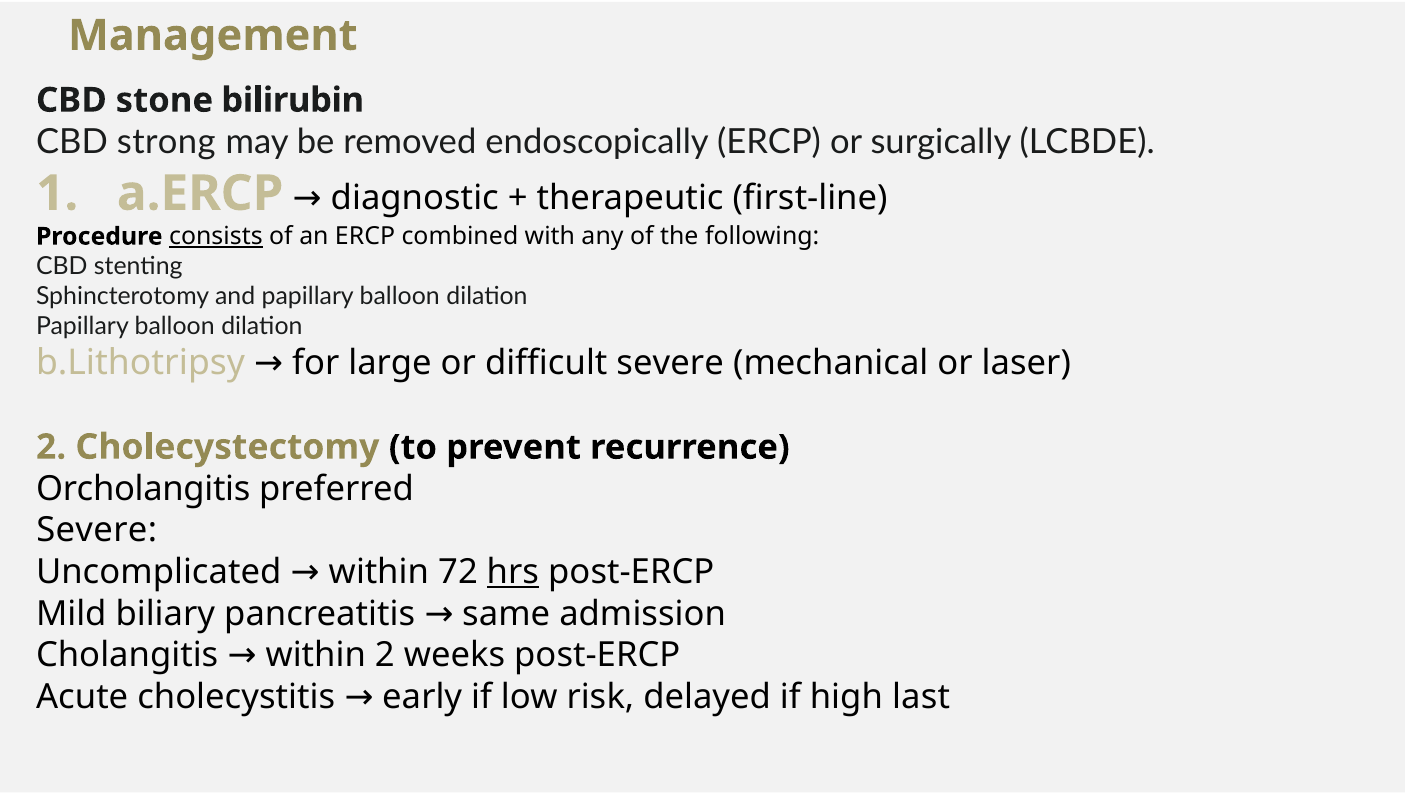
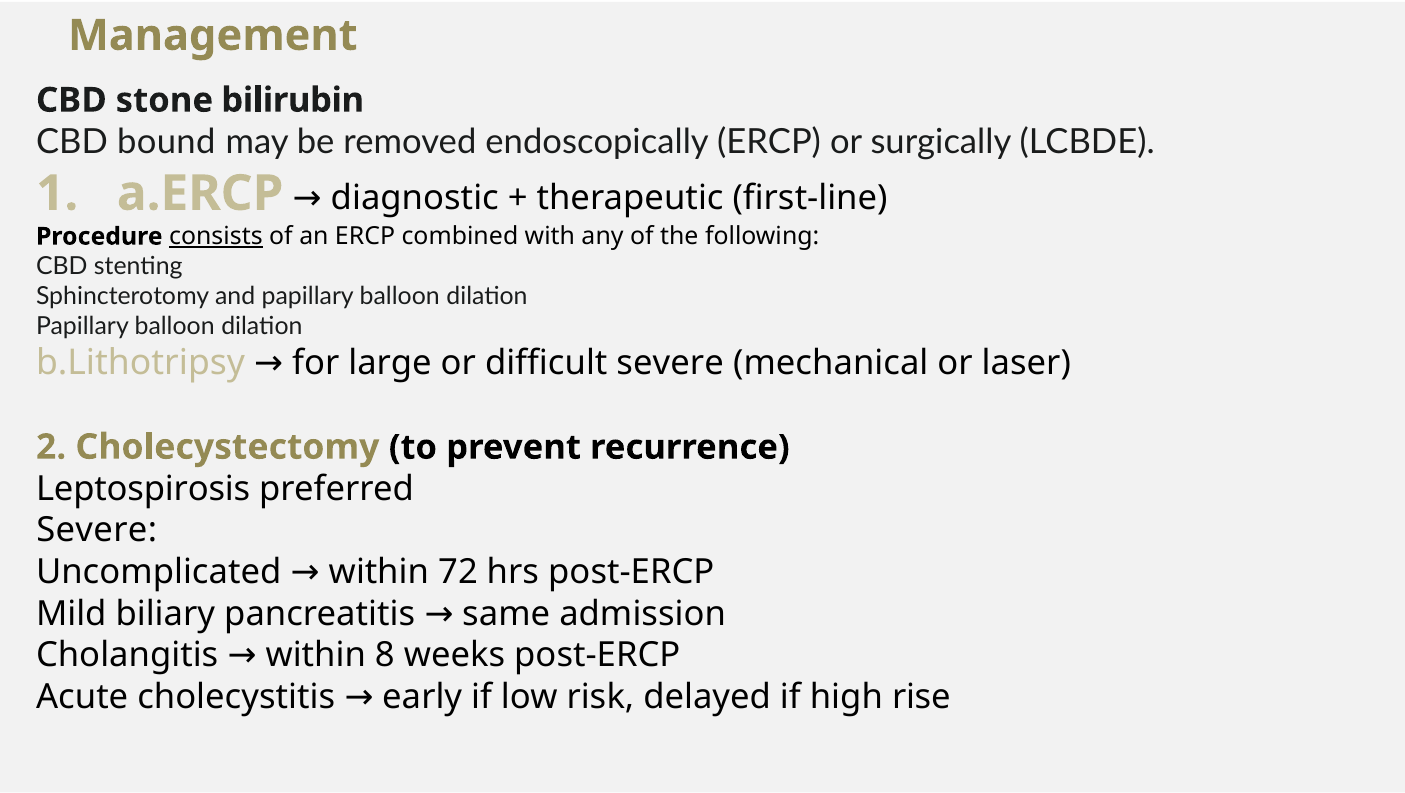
strong: strong -> bound (166, 142)
Orcholangitis: Orcholangitis -> Leptospirosis (143, 489)
hrs underline: present -> none (513, 572)
within 2: 2 -> 8 (385, 655)
last: last -> rise (921, 697)
